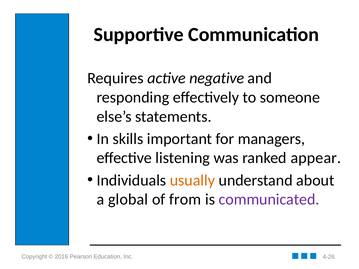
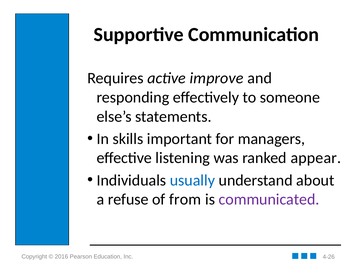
negative: negative -> improve (217, 78)
usually colour: orange -> blue (192, 180)
global: global -> refuse (128, 200)
